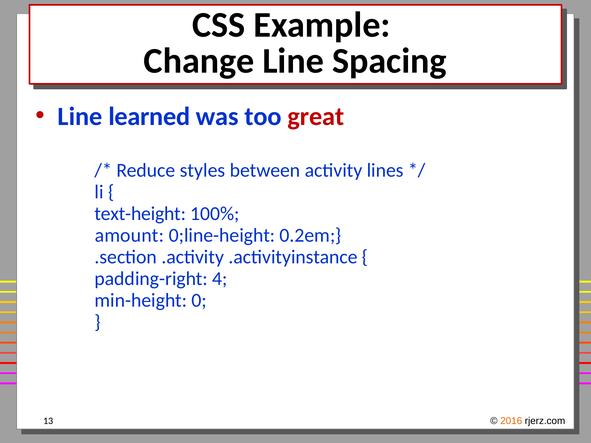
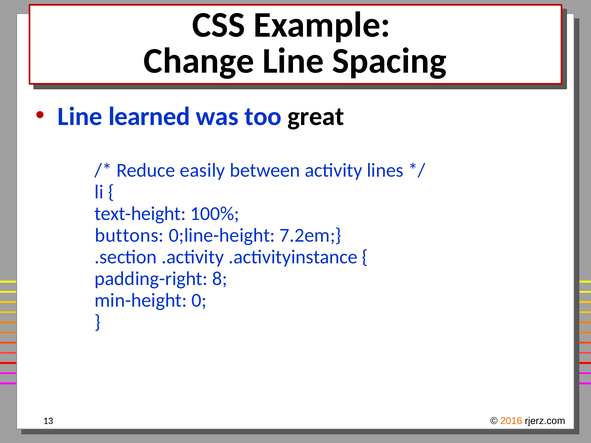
great colour: red -> black (316, 117)
styles: styles -> easily (203, 171)
amount: amount -> buttons (129, 236)
0.2em: 0.2em -> 7.2em (311, 236)
4: 4 -> 8 (220, 279)
